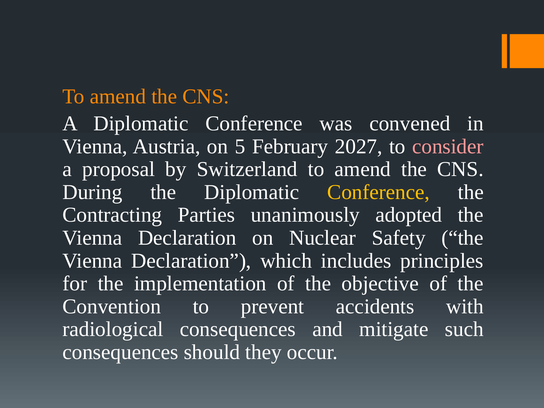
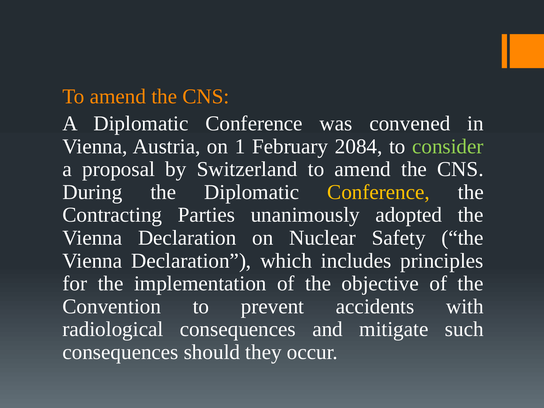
5: 5 -> 1 (240, 146)
2027: 2027 -> 2084 (359, 146)
consider colour: pink -> light green (448, 146)
